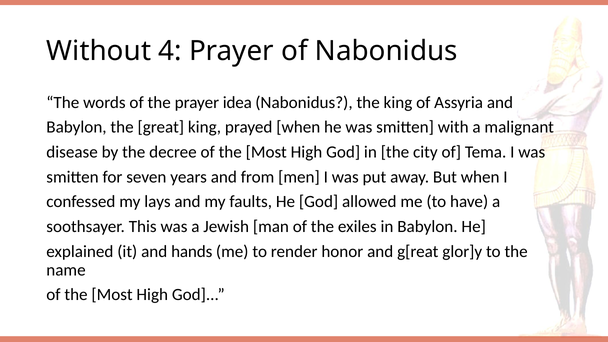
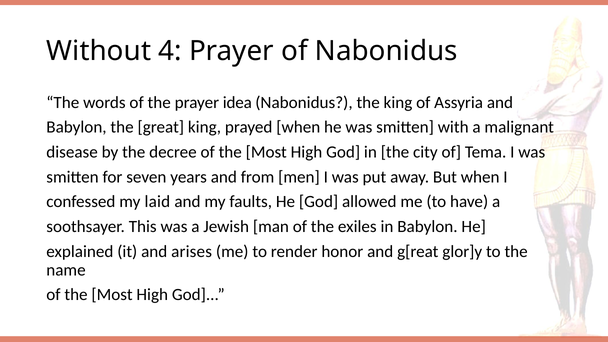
lays: lays -> laid (157, 202)
hands: hands -> arises (192, 251)
